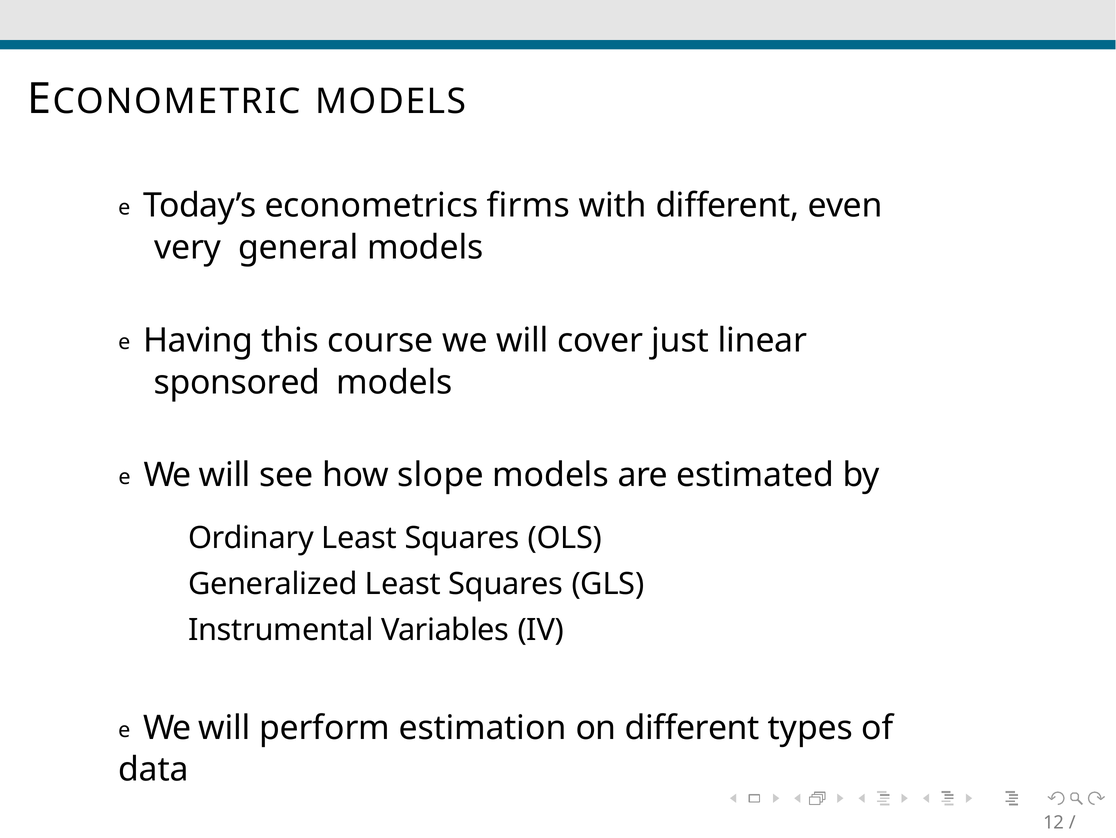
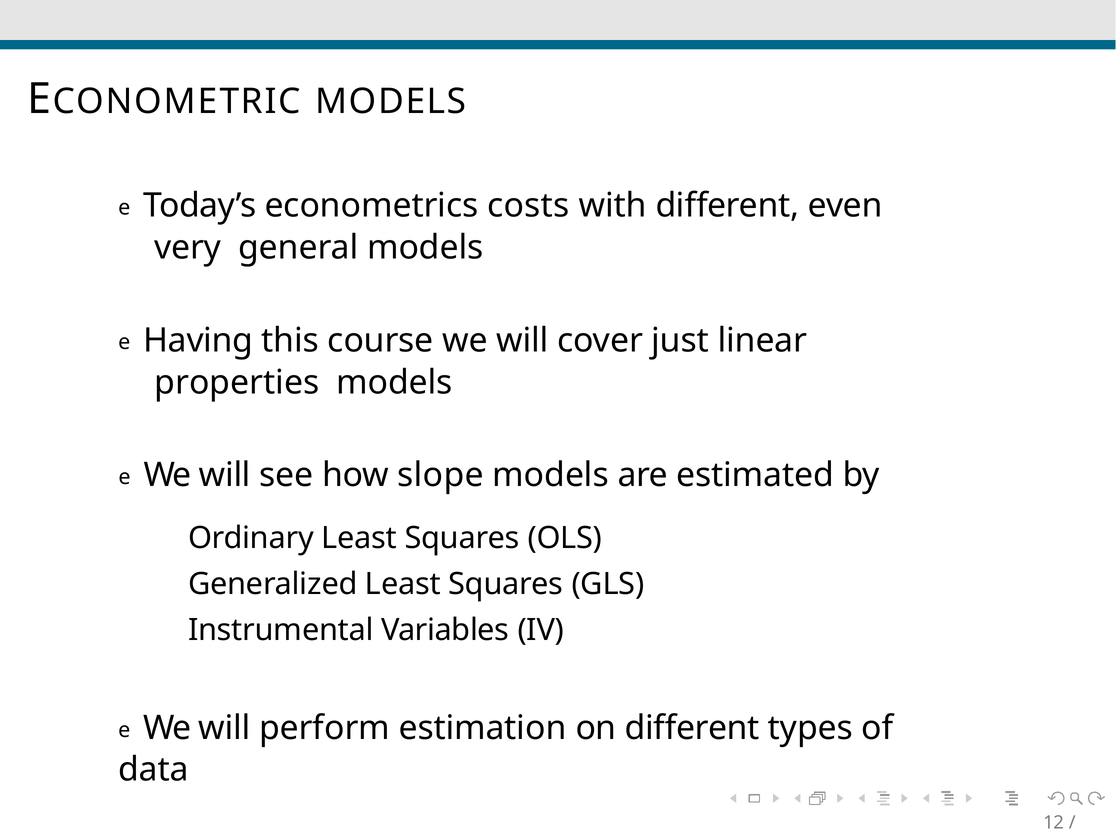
firms: firms -> costs (528, 206)
sponsored: sponsored -> properties (237, 382)
